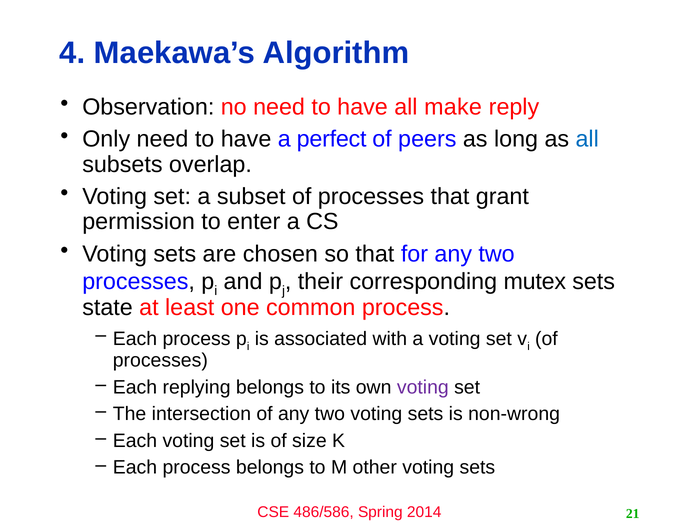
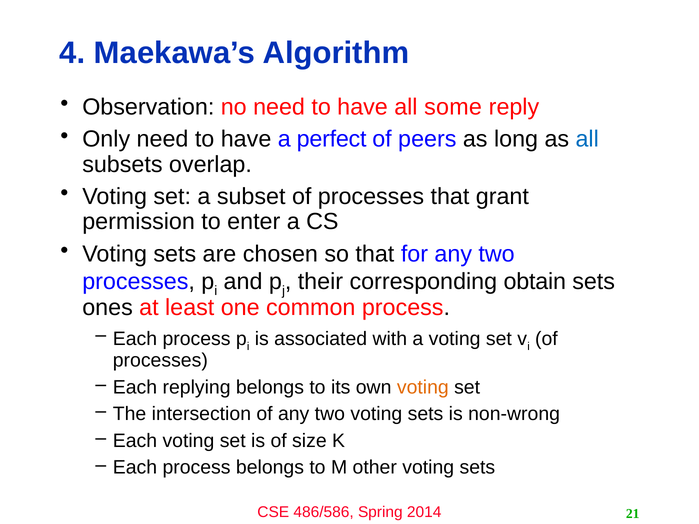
make: make -> some (453, 107)
mutex: mutex -> obtain (535, 282)
state: state -> ones (108, 308)
voting colour: purple -> orange (423, 387)
